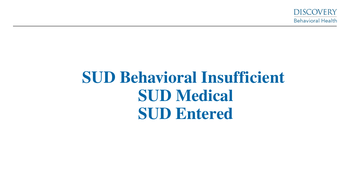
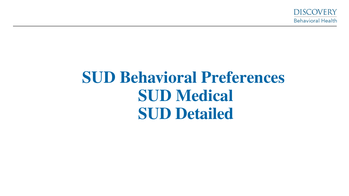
Insufficient: Insufficient -> Preferences (243, 78)
Entered: Entered -> Detailed (205, 114)
